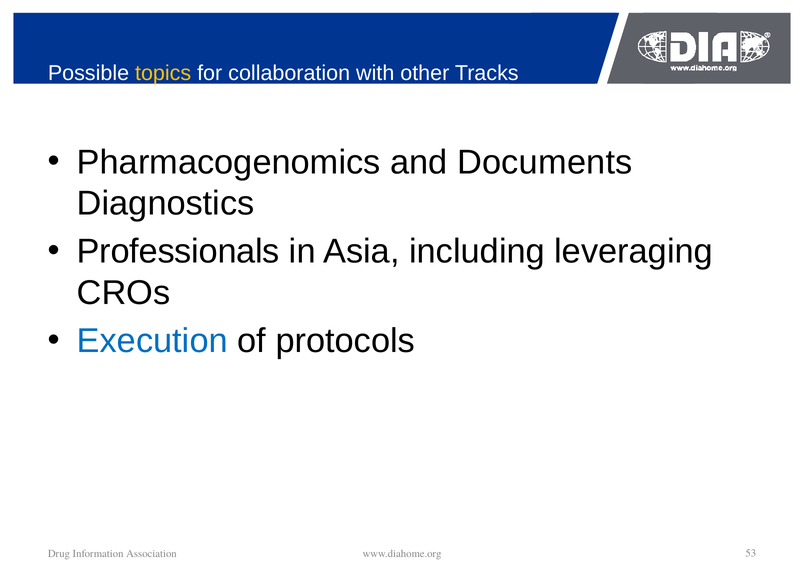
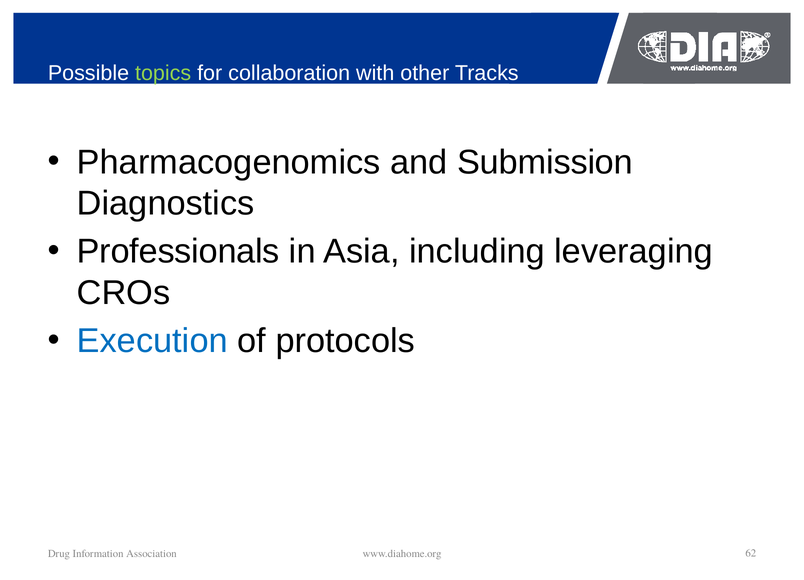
topics colour: yellow -> light green (163, 73)
Documents: Documents -> Submission (545, 162)
53: 53 -> 62 (751, 553)
